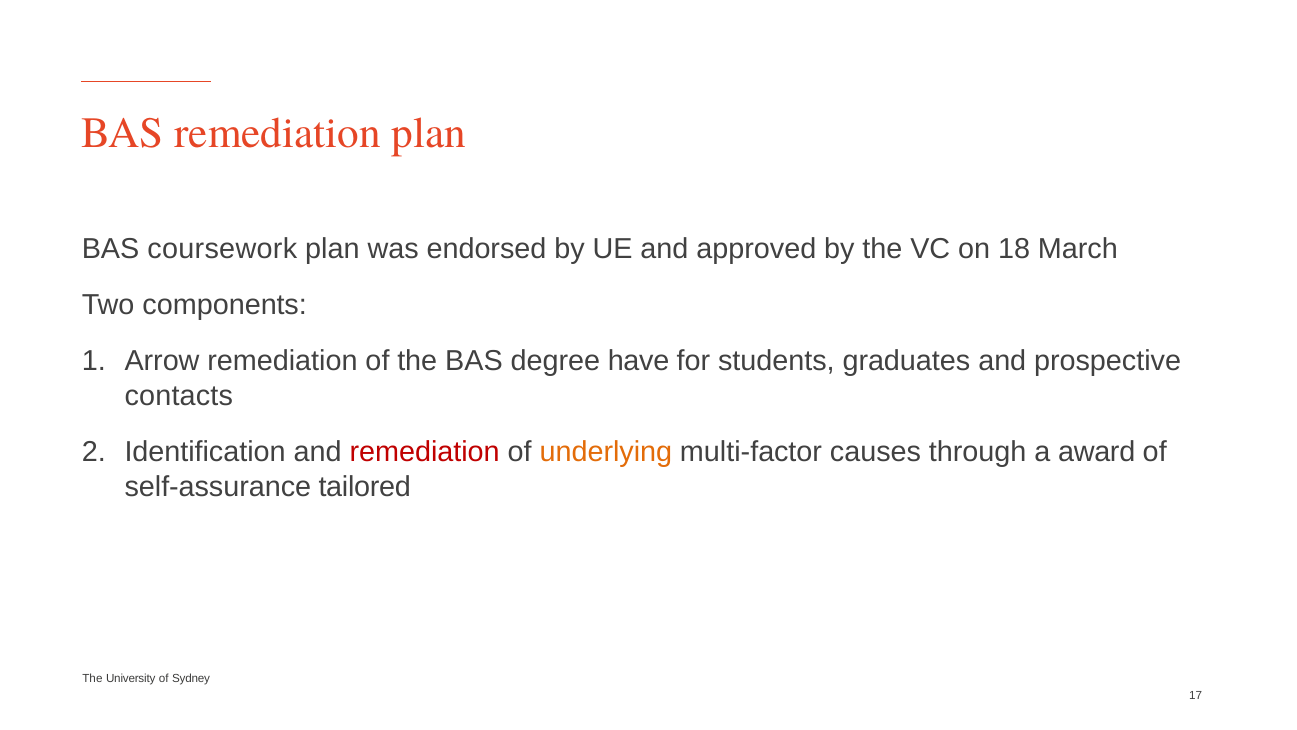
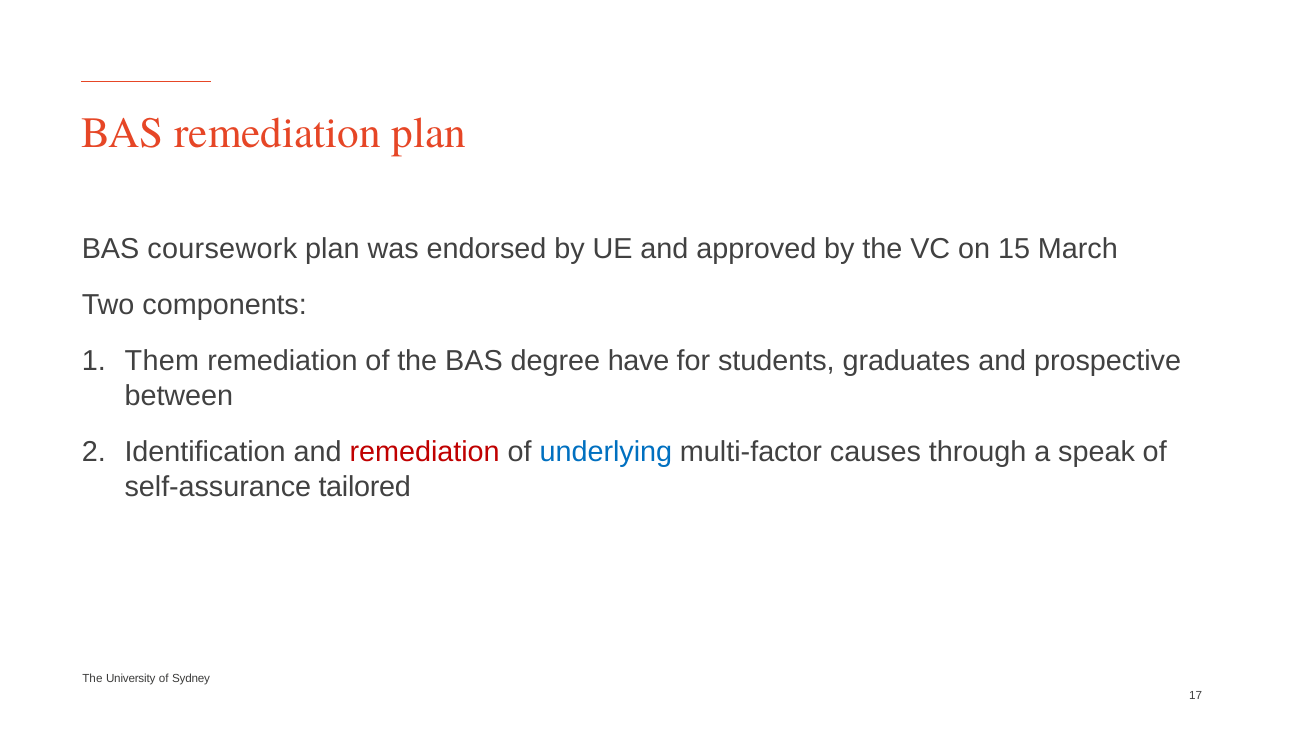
18: 18 -> 15 (1014, 249)
Arrow: Arrow -> Them (162, 361)
contacts: contacts -> between (179, 396)
underlying colour: orange -> blue (606, 452)
award: award -> speak (1097, 452)
